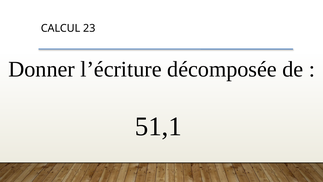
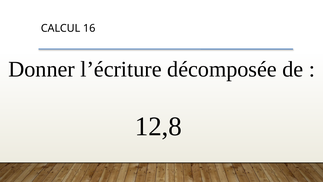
23: 23 -> 16 (89, 28)
51,1: 51,1 -> 12,8 (158, 126)
